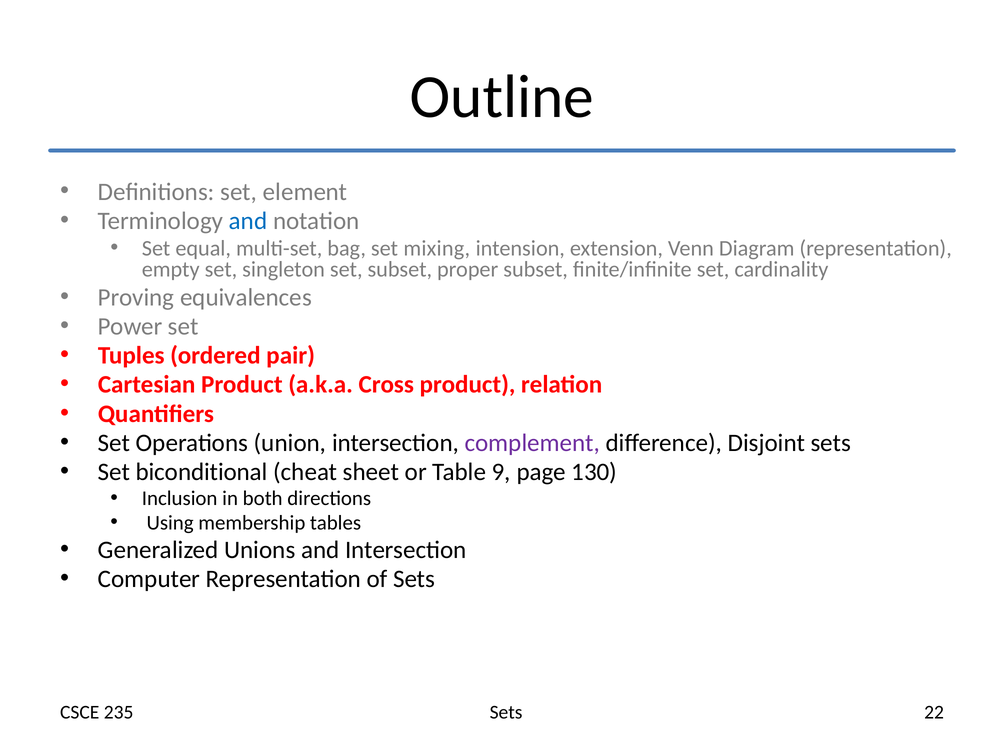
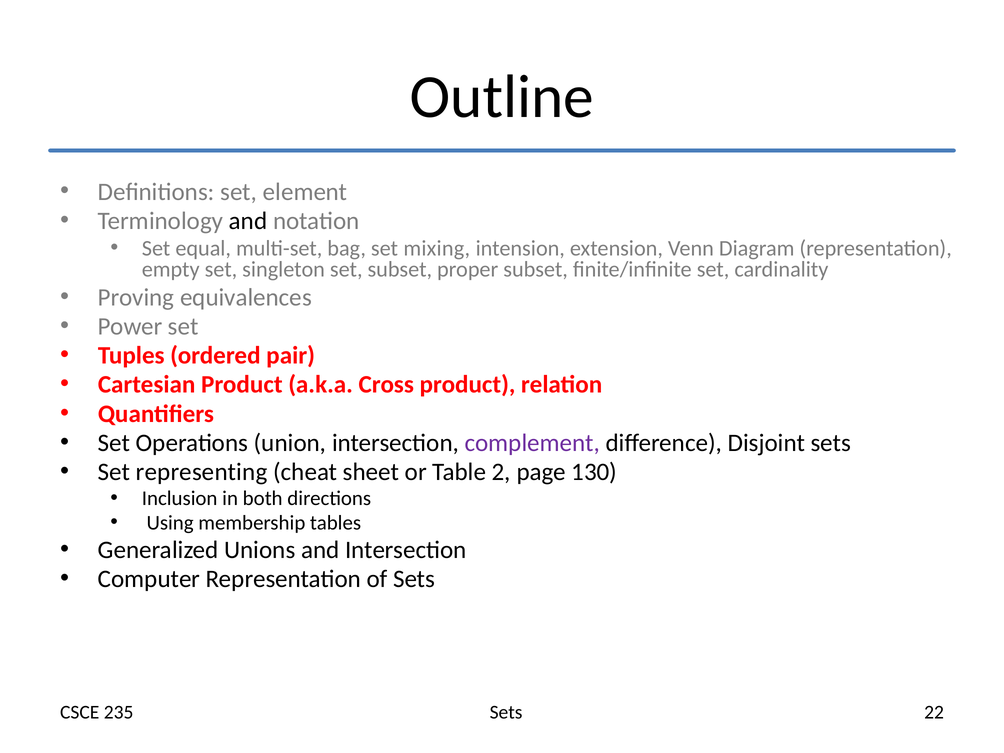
and colour: blue -> black (248, 221)
biconditional: biconditional -> representing (202, 472)
9: 9 -> 2 (501, 472)
